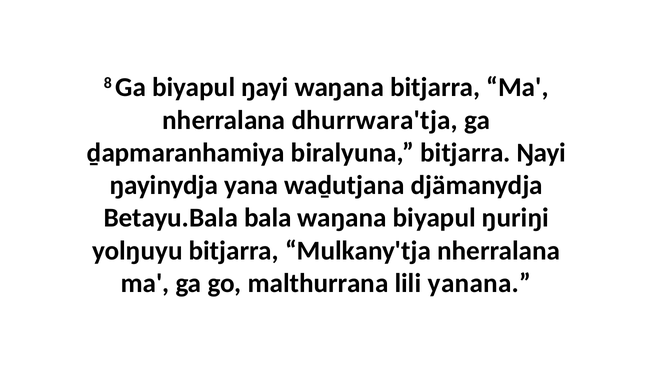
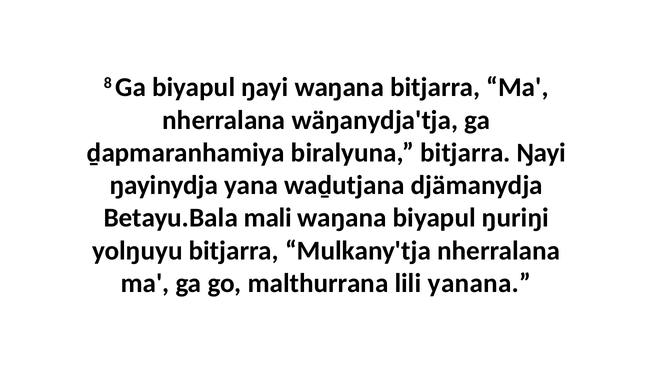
dhurrwara'tja: dhurrwara'tja -> wäŋanydja'tja (375, 120)
bala: bala -> mali (268, 218)
